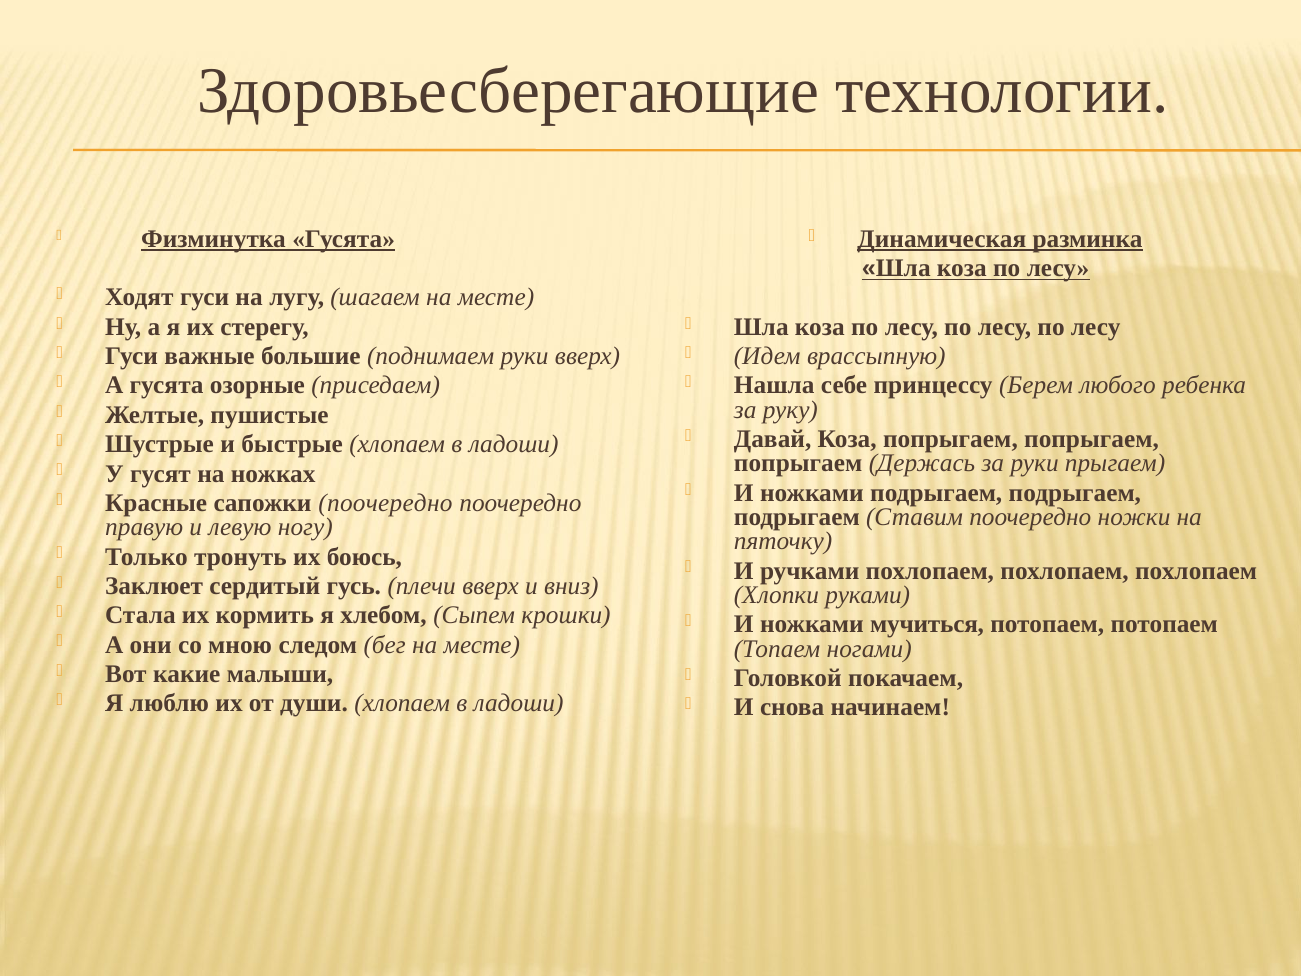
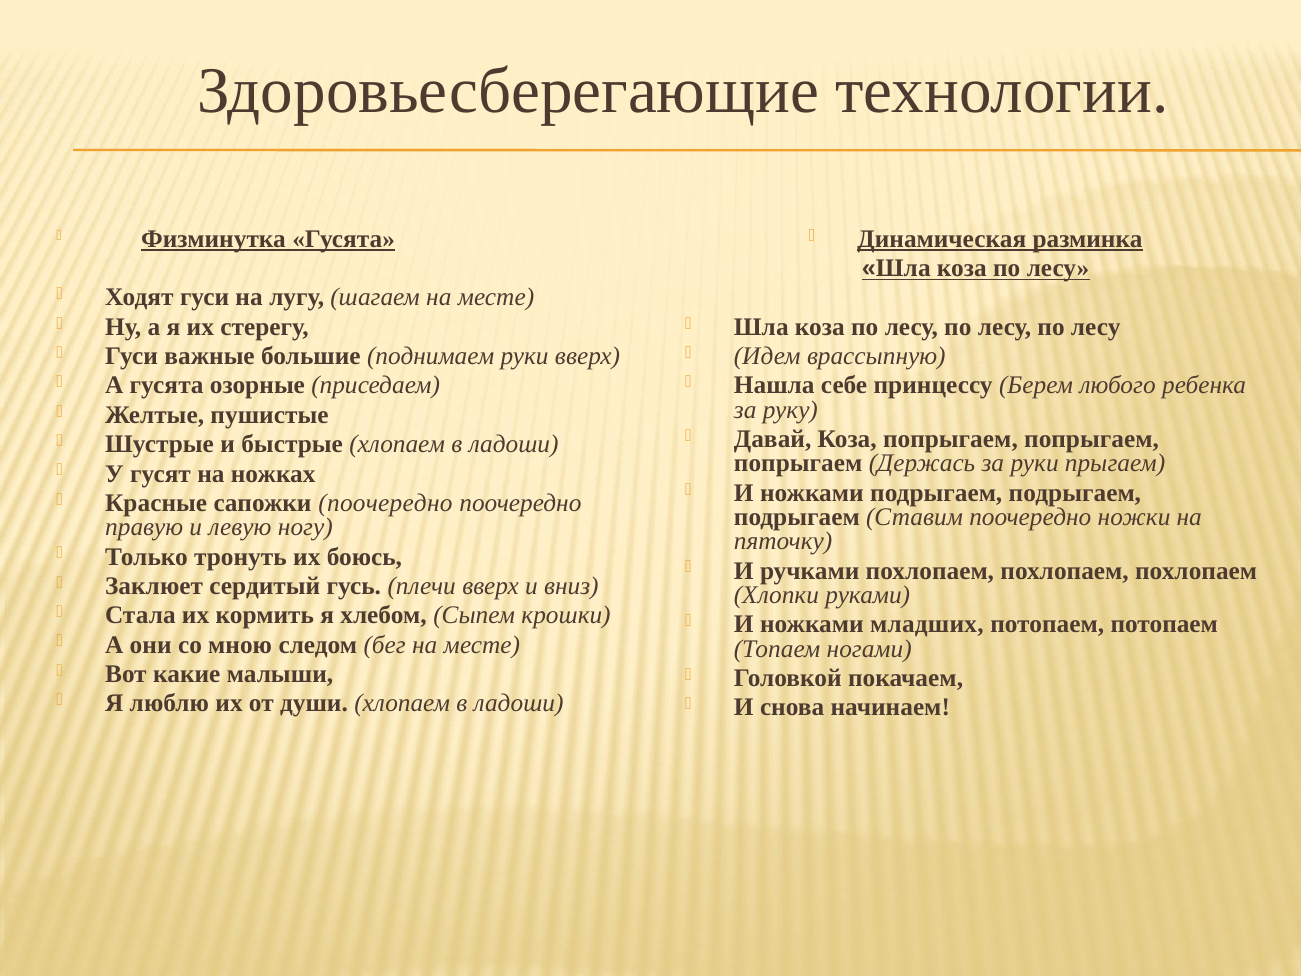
мучиться: мучиться -> младших (927, 624)
